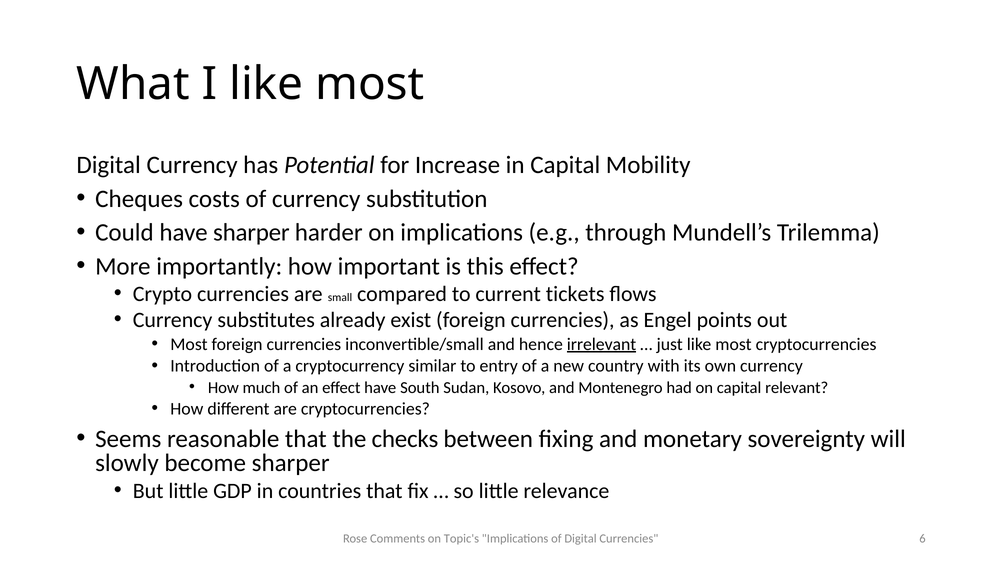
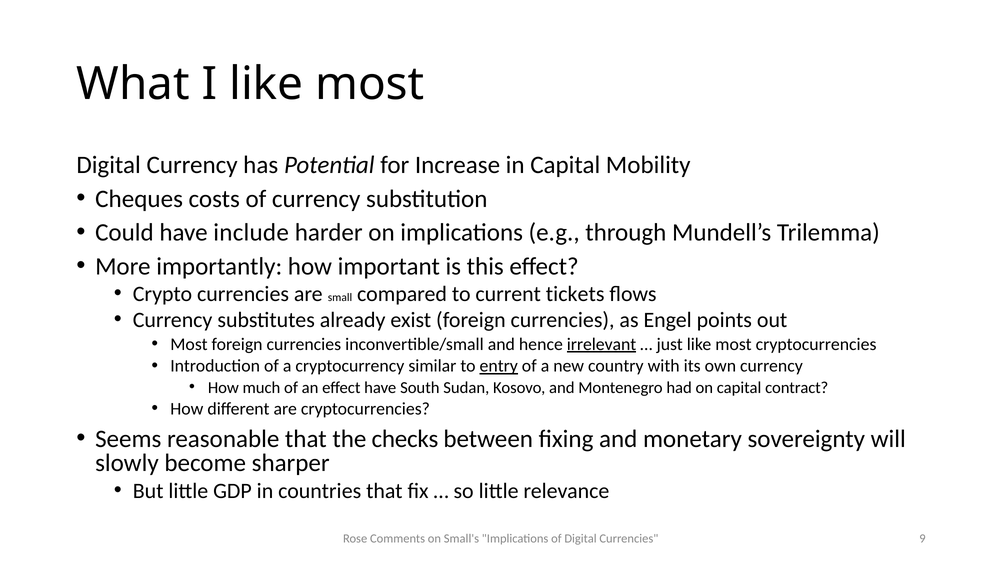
have sharper: sharper -> include (251, 232)
entry underline: none -> present (499, 366)
relevant: relevant -> contract (797, 387)
Topic's: Topic's -> Small's (461, 538)
6: 6 -> 9 (922, 538)
